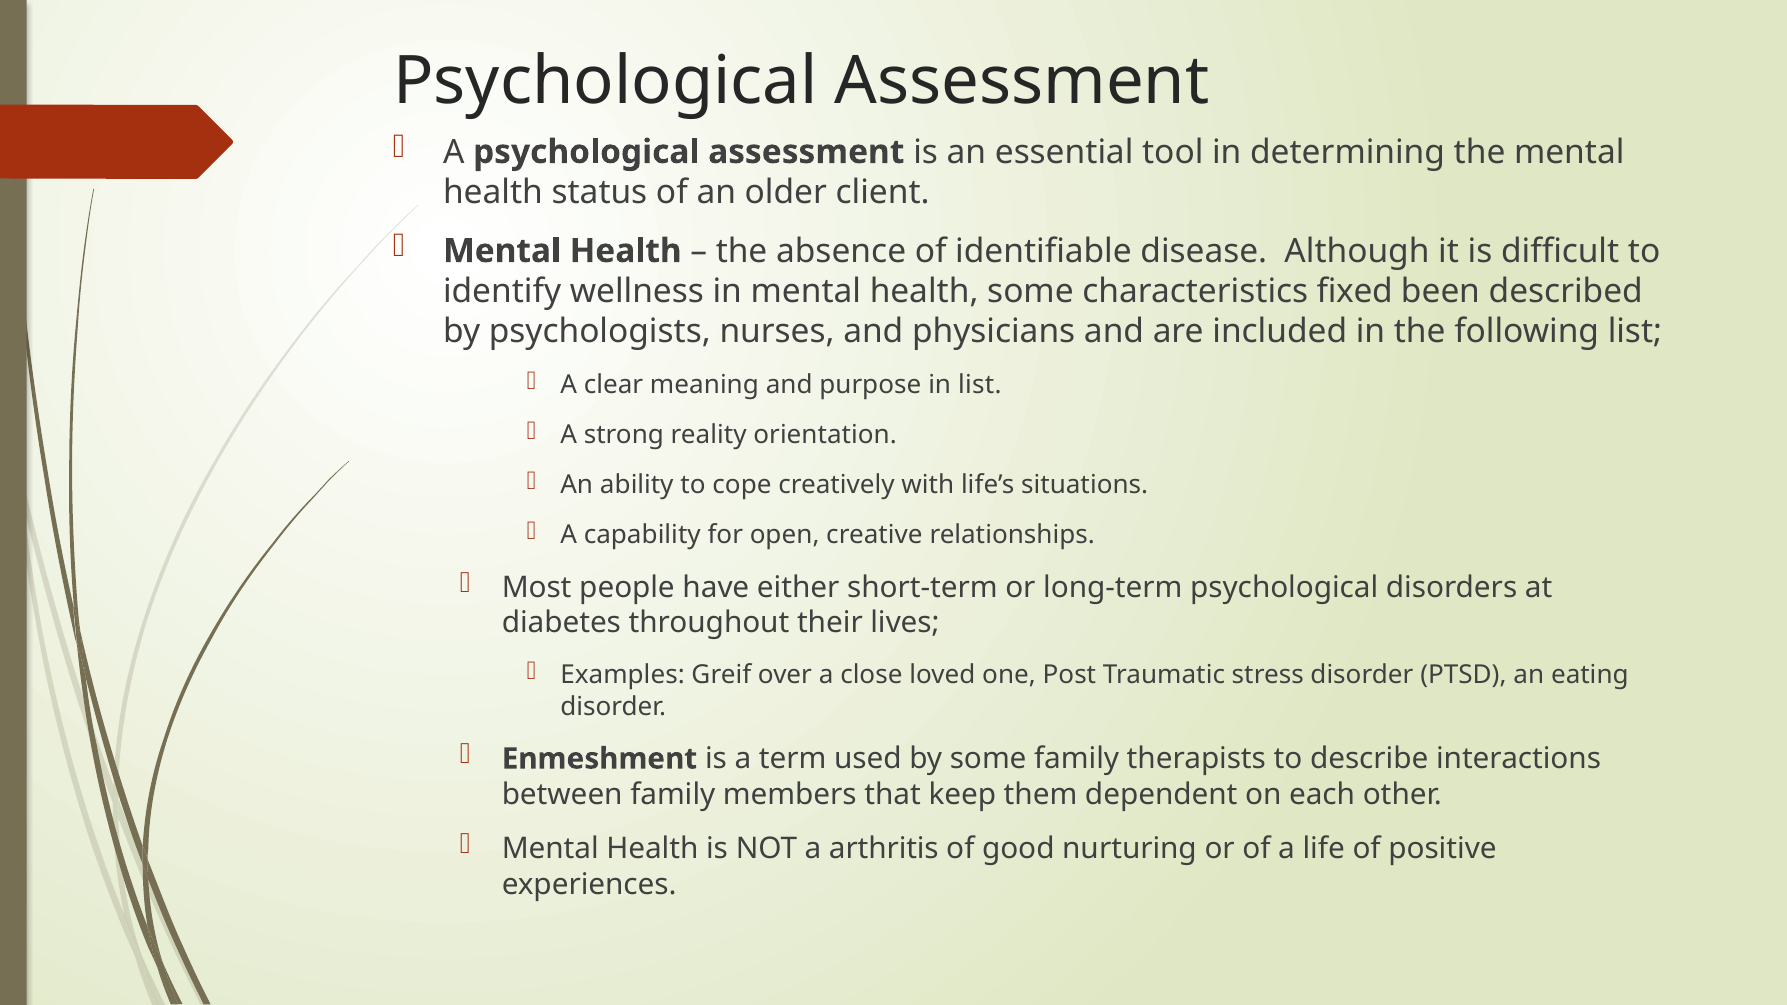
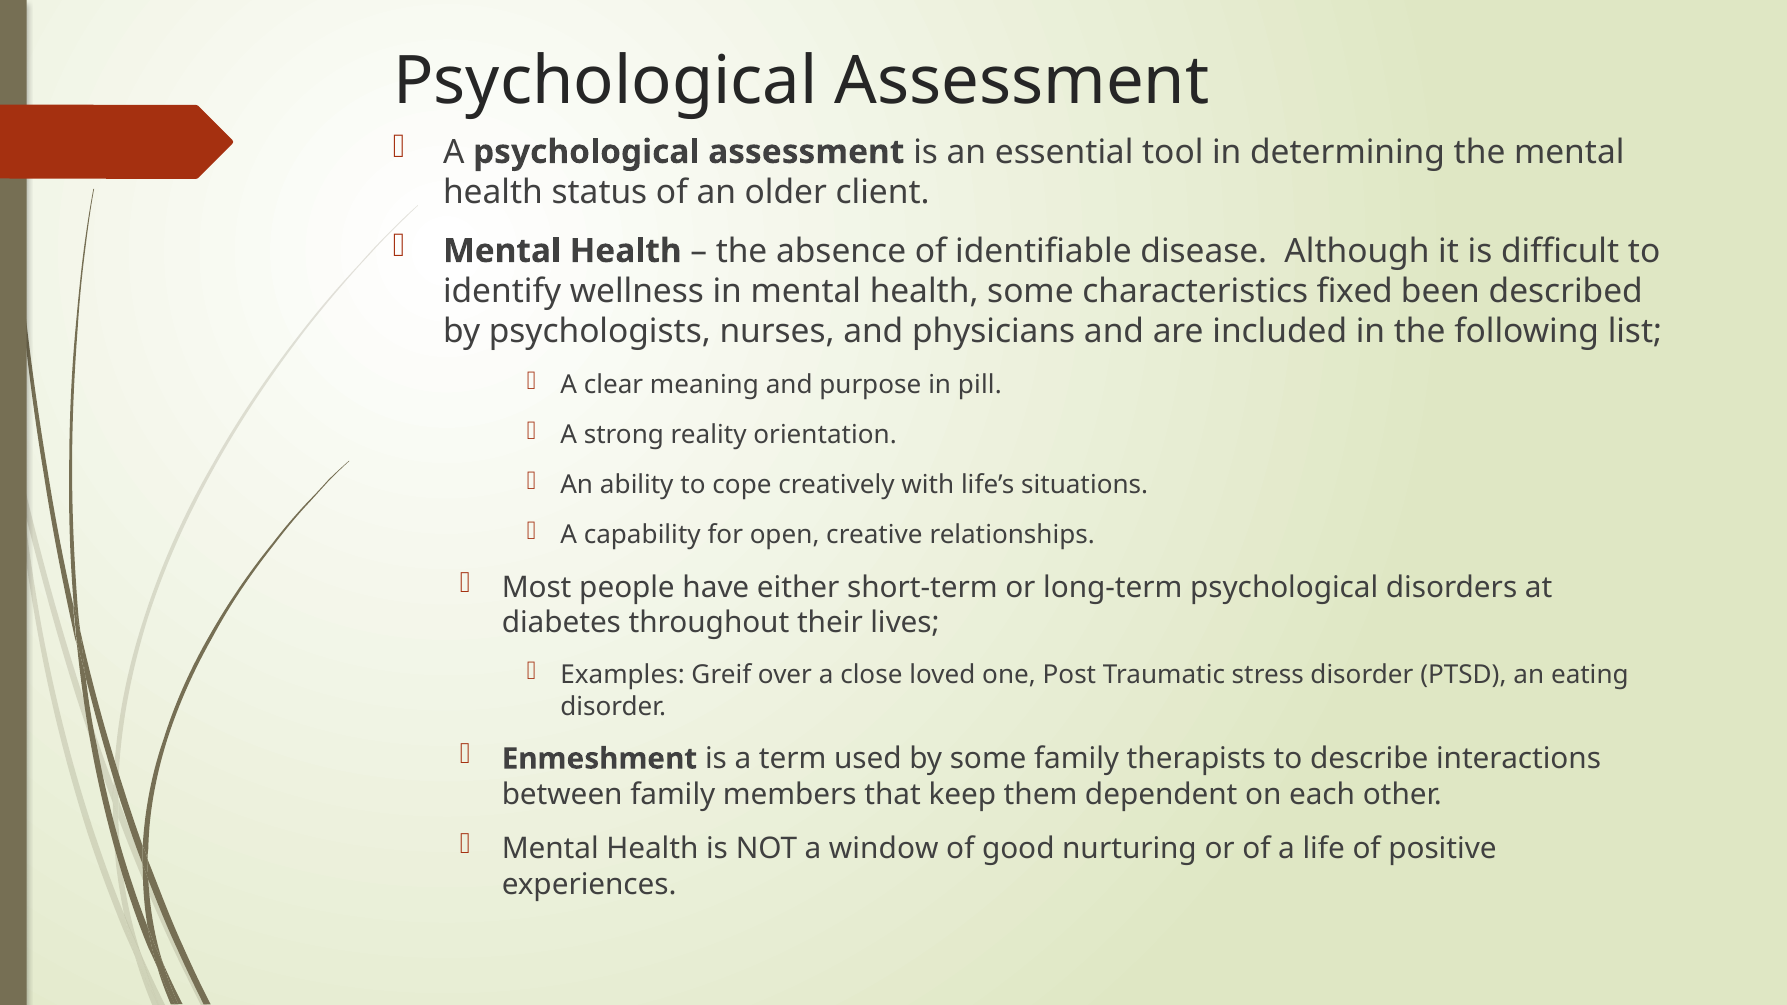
in list: list -> pill (980, 385)
arthritis: arthritis -> window (884, 849)
